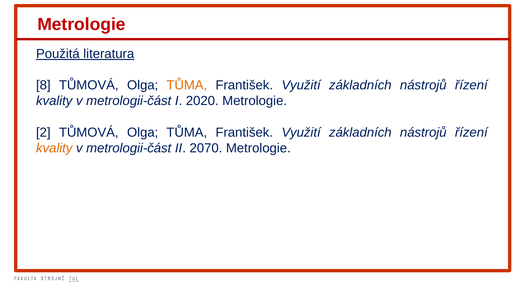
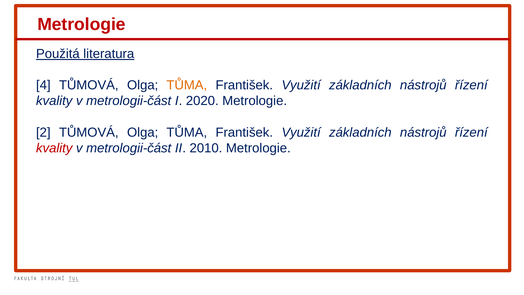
8: 8 -> 4 (43, 85)
kvality colour: orange -> red (54, 148)
2070: 2070 -> 2010 (206, 148)
